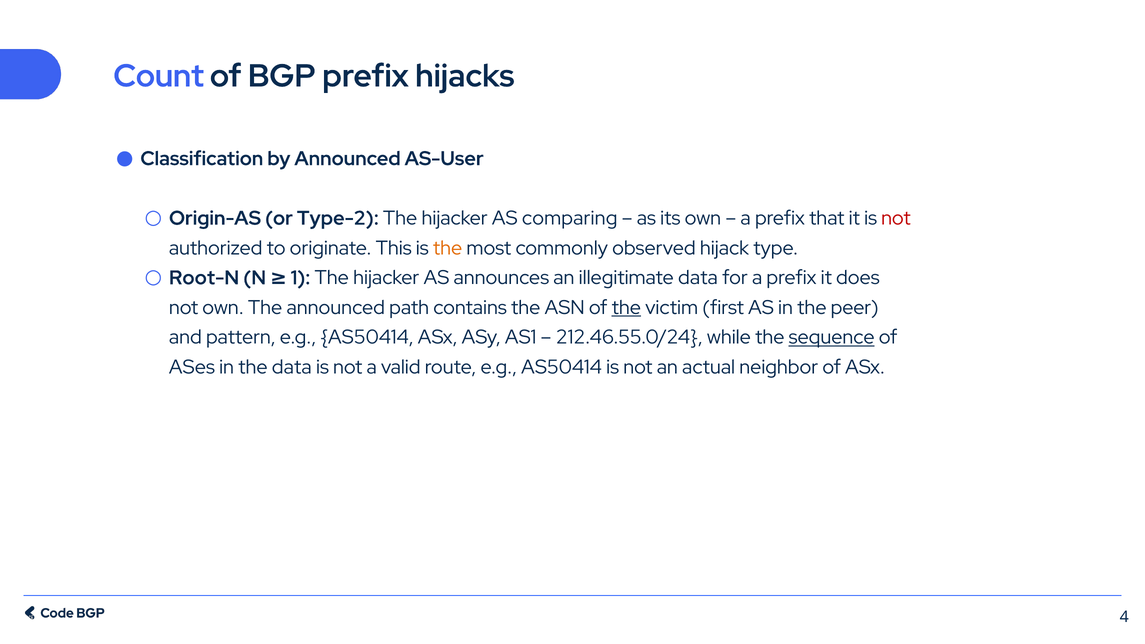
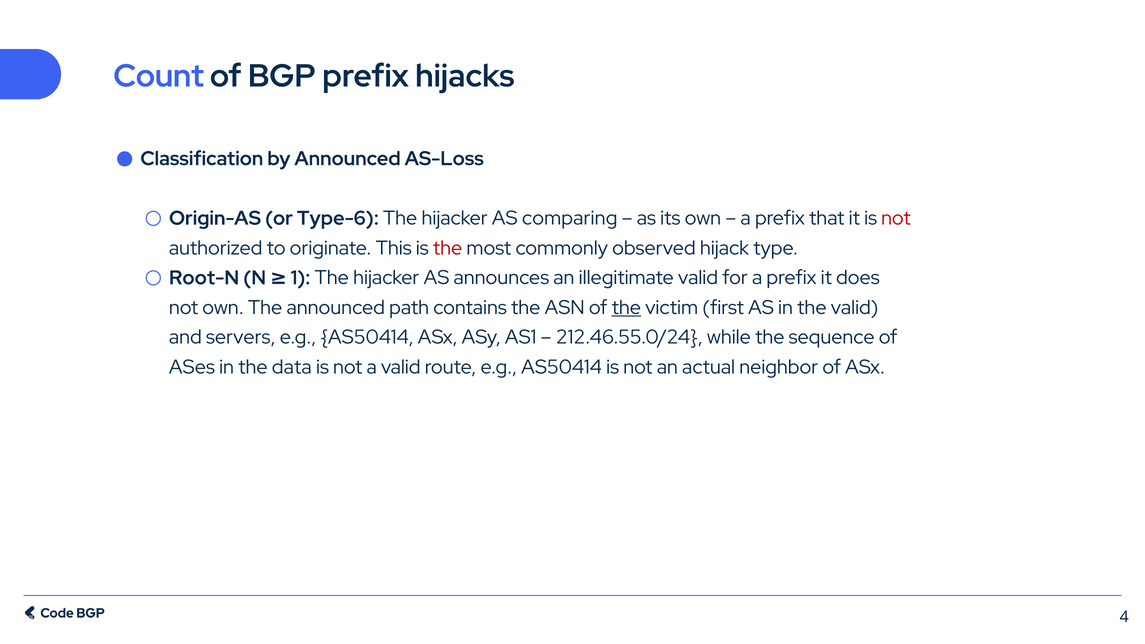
AS-User: AS-User -> AS-Loss (444, 159)
Type-2: Type-2 -> Type-6 (338, 218)
the colour: orange -> red (448, 248)
illegitimate data: data -> valid (698, 278)
the peer: peer -> valid (855, 308)
pattern: pattern -> servers (241, 337)
sequence underline: present -> none (832, 337)
